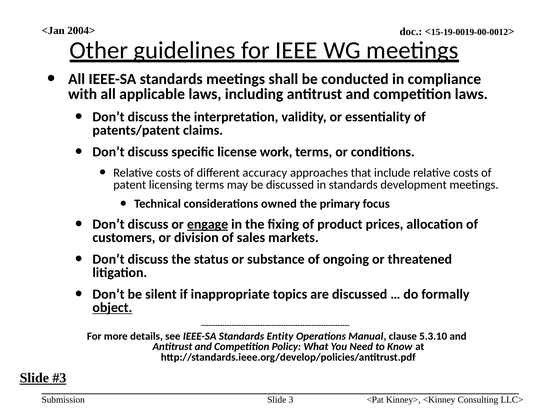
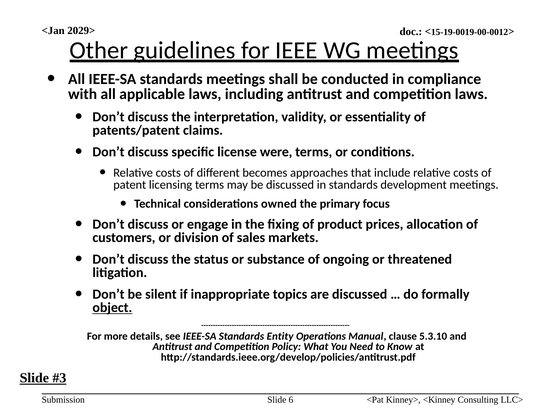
2004>: 2004> -> 2029> (81, 31)
work: work -> were (276, 152)
accuracy: accuracy -> becomes (265, 173)
engage underline: present -> none (208, 224)
3: 3 -> 6 (291, 400)
